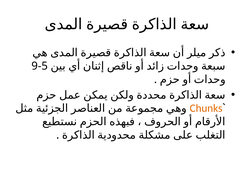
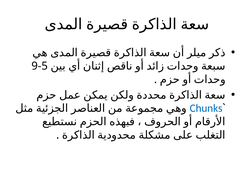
Chunks colour: orange -> blue (206, 108)
